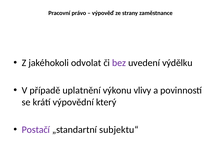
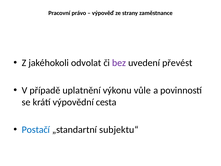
výdělku: výdělku -> převést (177, 63)
vlivy: vlivy -> vůle (142, 90)
který: který -> cesta (106, 102)
Postačí colour: purple -> blue (36, 130)
